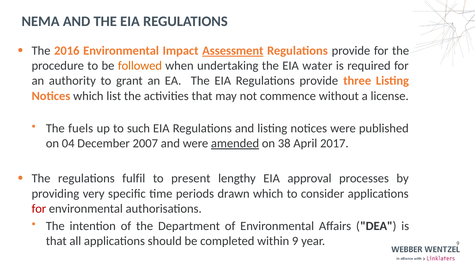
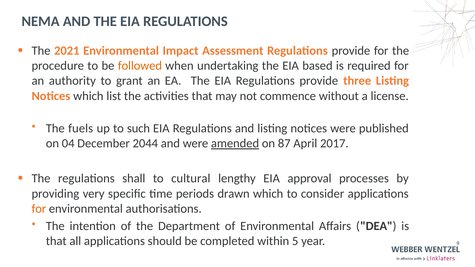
2016: 2016 -> 2021 (67, 51)
Assessment underline: present -> none (233, 51)
water: water -> based (317, 66)
2007: 2007 -> 2044 (145, 144)
38: 38 -> 87 (284, 144)
fulfil: fulfil -> shall (134, 179)
present: present -> cultural (191, 179)
for colour: red -> orange (39, 209)
within 9: 9 -> 5 (295, 241)
